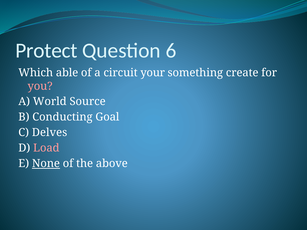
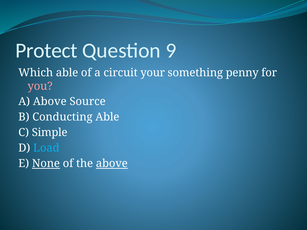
6: 6 -> 9 (171, 51)
create: create -> penny (242, 73)
A World: World -> Above (50, 102)
Conducting Goal: Goal -> Able (107, 117)
Delves: Delves -> Simple (50, 133)
Load colour: pink -> light blue (46, 148)
above underline: none -> present (112, 164)
